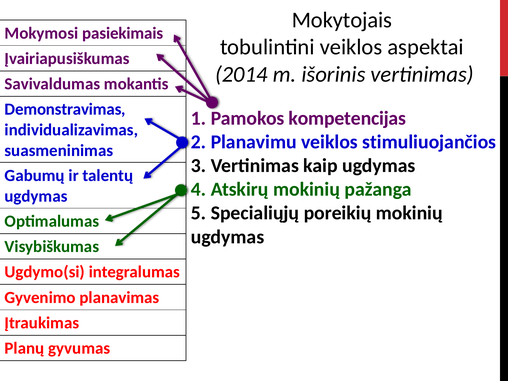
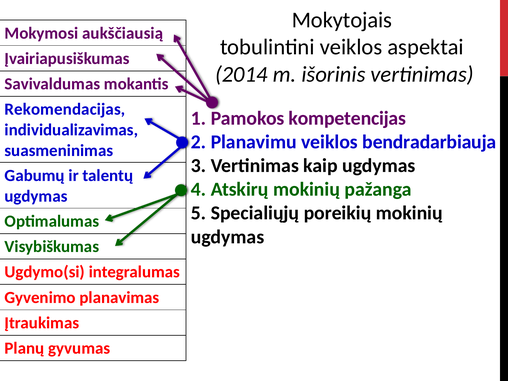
pasiekimais: pasiekimais -> aukščiausią (123, 33)
Demonstravimas: Demonstravimas -> Rekomendacijas (65, 109)
stimuliuojančios: stimuliuojančios -> bendradarbiauja (429, 142)
